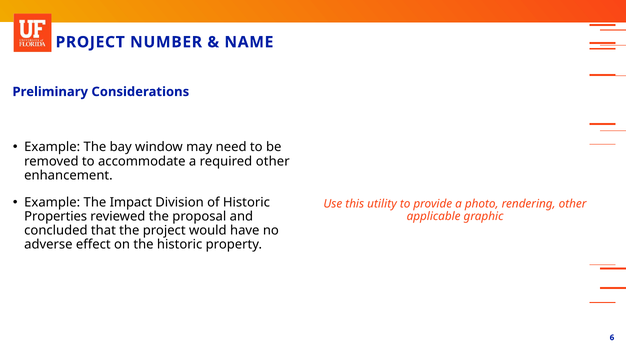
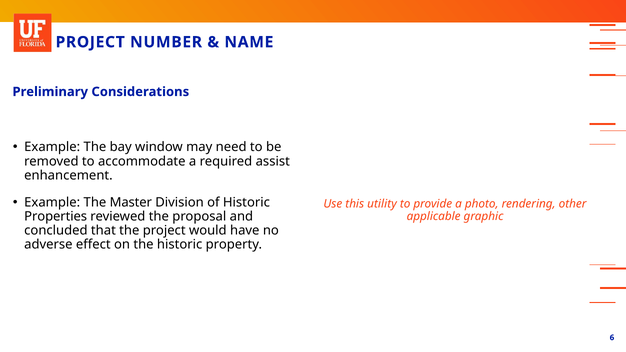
required other: other -> assist (273, 161)
Impact: Impact -> Master (131, 202)
